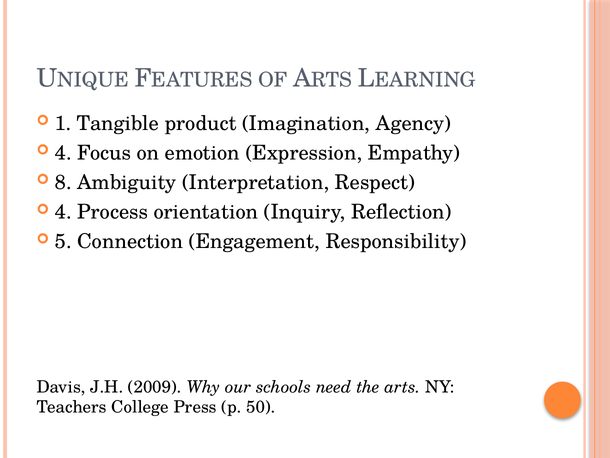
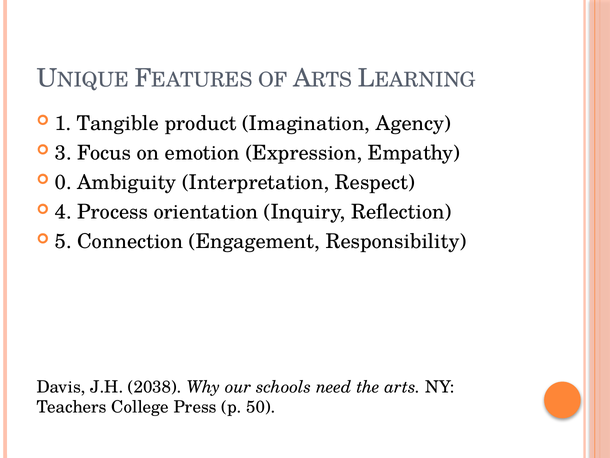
4: 4 -> 3 (63, 153)
8: 8 -> 0 (63, 182)
2009: 2009 -> 2038 (155, 387)
